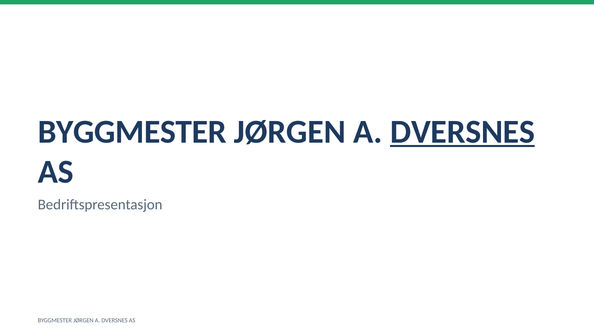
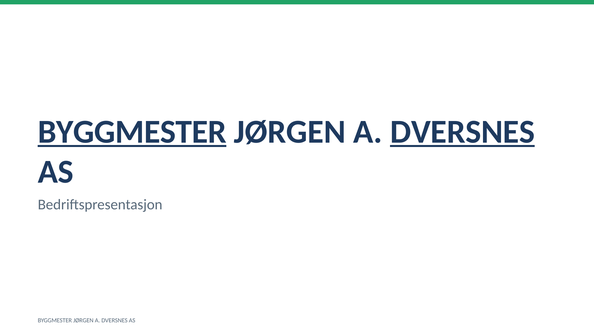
BYGGMESTER underline: none -> present (132, 132)
